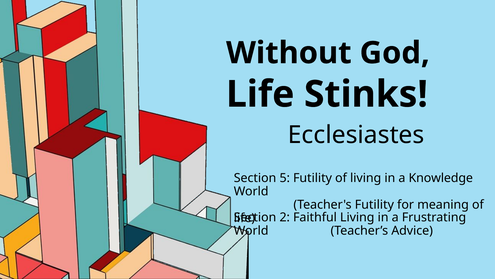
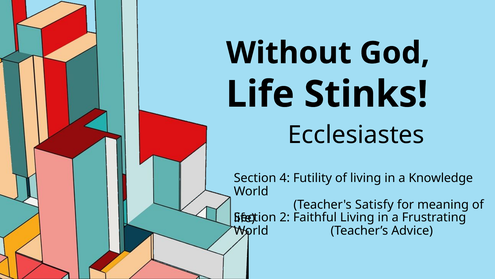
5: 5 -> 4 (285, 178)
Teacher's Futility: Futility -> Satisfy (374, 204)
